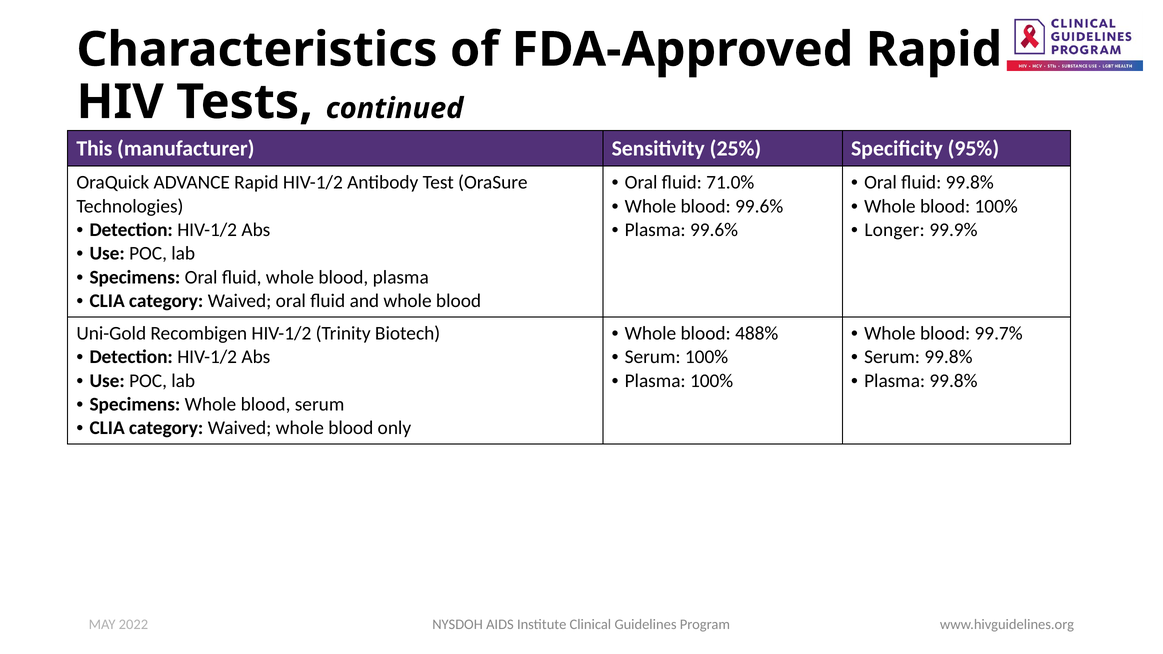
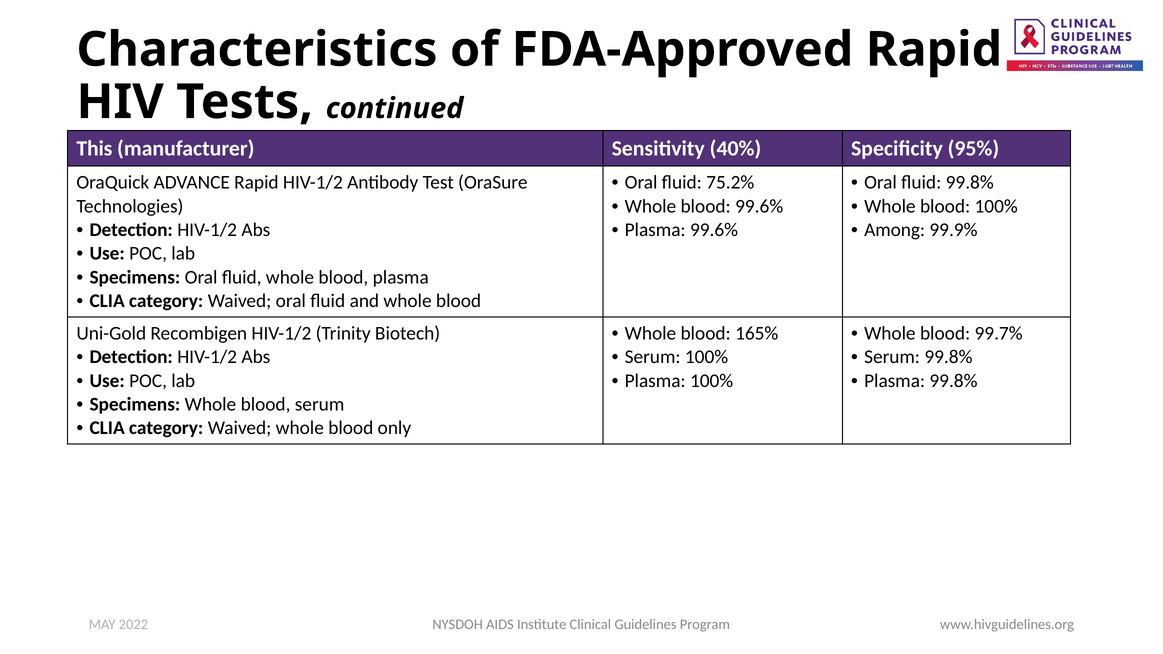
25%: 25% -> 40% (735, 149)
71.0%: 71.0% -> 75.2% (730, 182)
Longer: Longer -> Among (895, 230)
488%: 488% -> 165% (757, 333)
